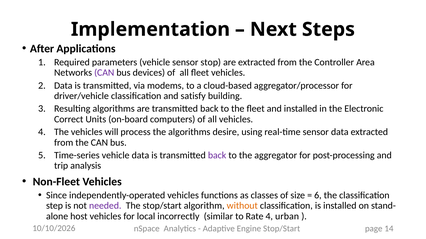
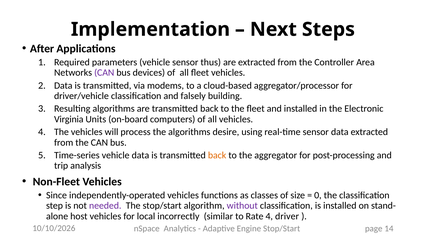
stop: stop -> thus (211, 62)
satisfy: satisfy -> falsely (193, 96)
Correct: Correct -> Virginia (69, 120)
back colour: purple -> orange (217, 156)
6: 6 -> 0 (318, 196)
without colour: orange -> purple (242, 206)
urban: urban -> driver (287, 217)
